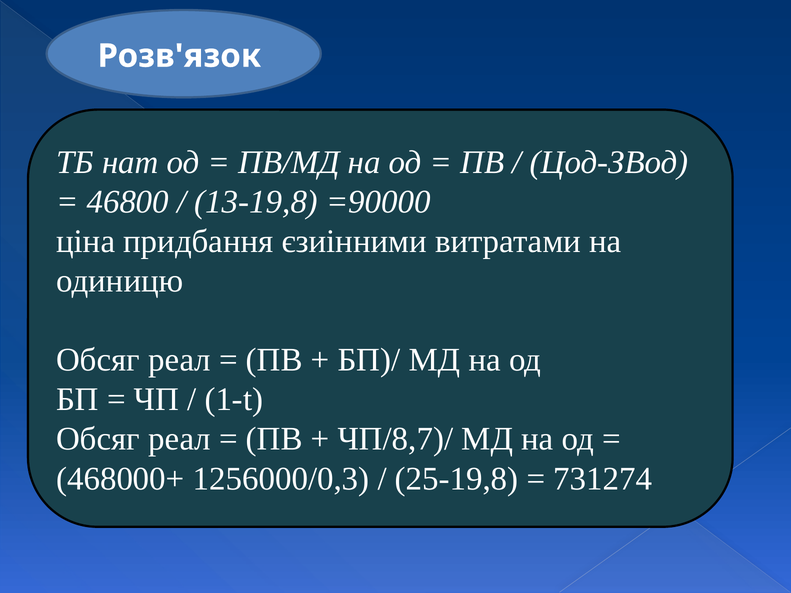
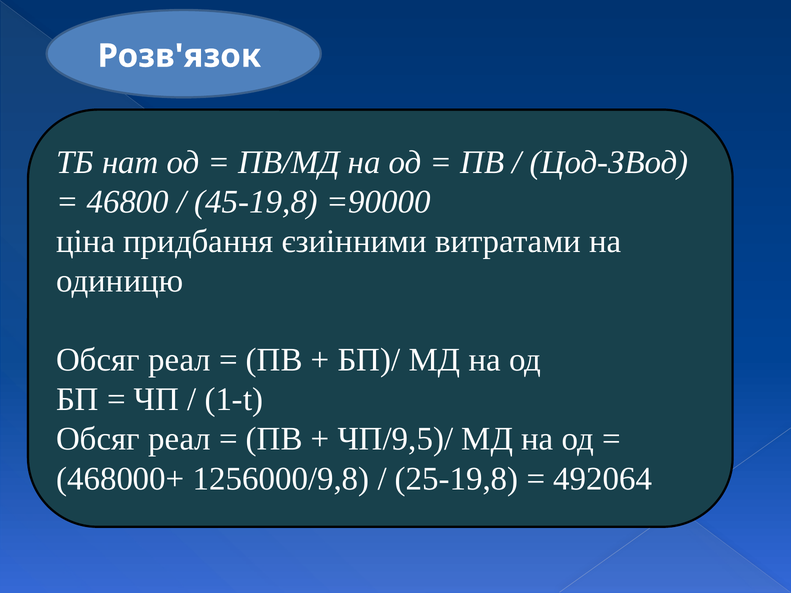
13-19,8: 13-19,8 -> 45-19,8 (256, 202)
ЧП/8,7)/: ЧП/8,7)/ -> ЧП/9,5)/ (395, 439)
1256000/0,3: 1256000/0,3 -> 1256000/9,8 (281, 479)
731274: 731274 -> 492064 (603, 479)
